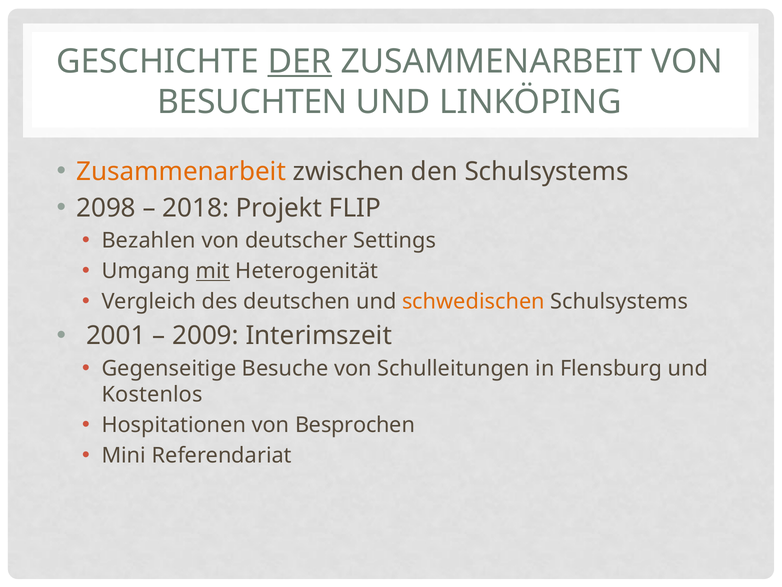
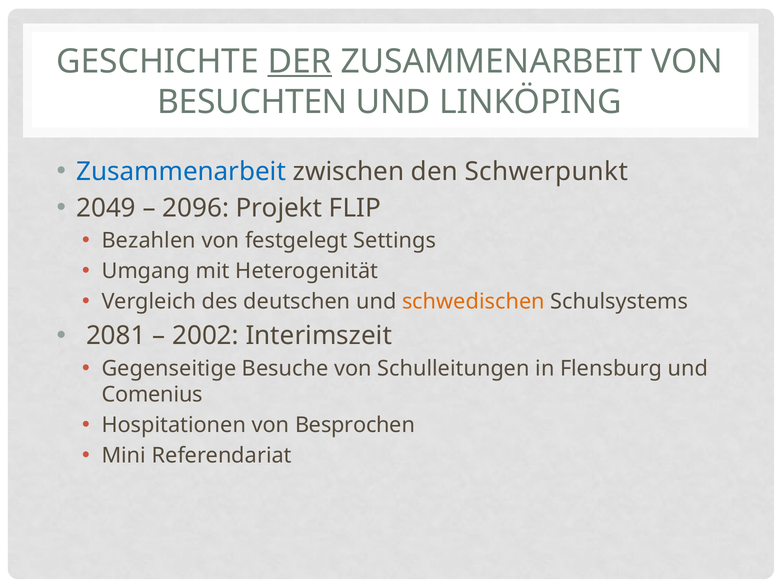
Zusammenarbeit colour: orange -> blue (181, 171)
den Schulsystems: Schulsystems -> Schwerpunkt (546, 171)
2098: 2098 -> 2049 (106, 208)
2018: 2018 -> 2096 (196, 208)
deutscher: deutscher -> festgelegt (296, 240)
mit underline: present -> none (213, 271)
2001: 2001 -> 2081 (116, 336)
2009: 2009 -> 2002 (205, 336)
Kostenlos: Kostenlos -> Comenius (152, 394)
